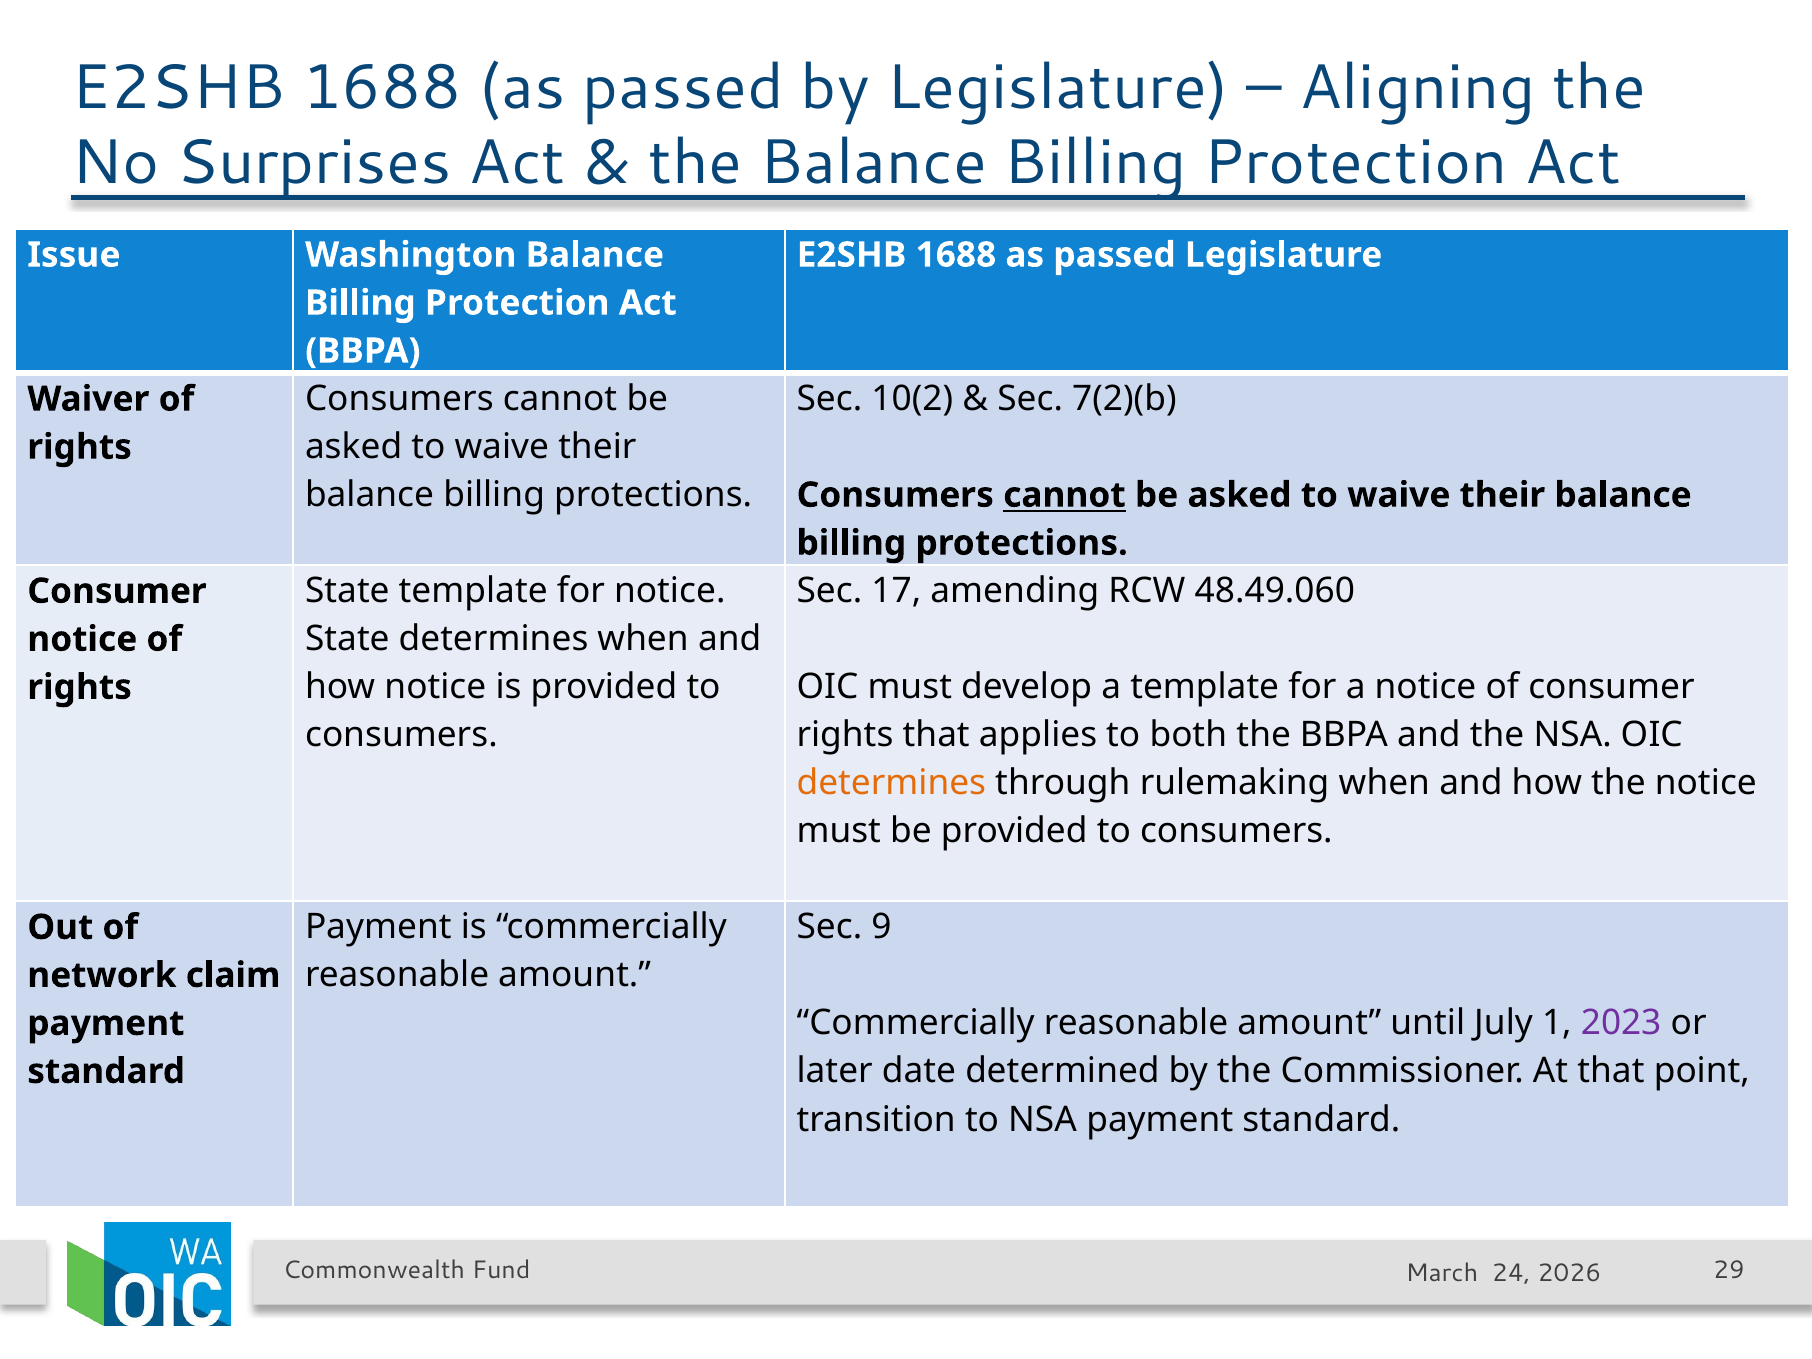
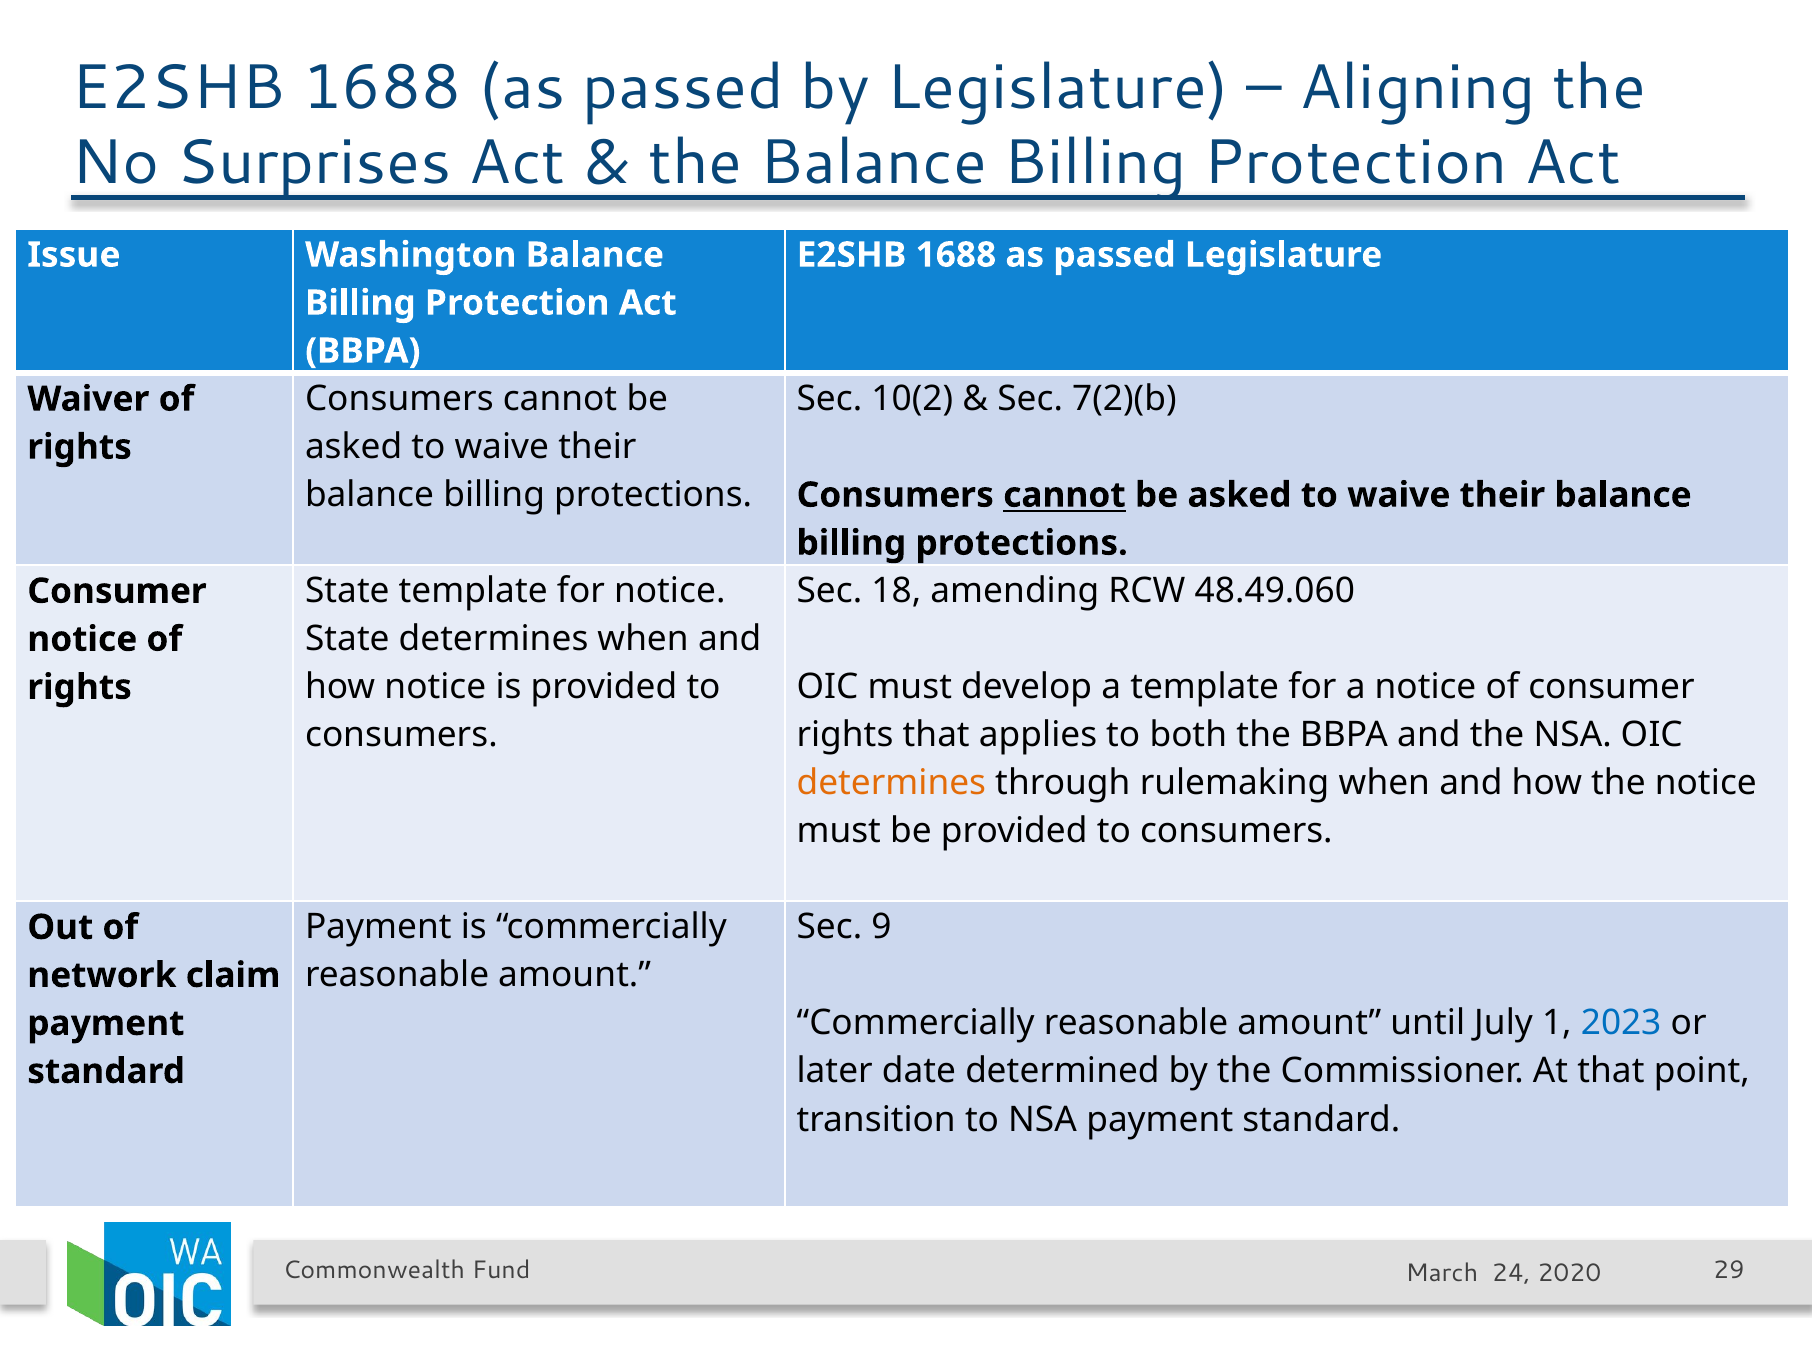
17: 17 -> 18 (896, 591)
2023 colour: purple -> blue (1621, 1023)
2026: 2026 -> 2020 (1569, 1273)
